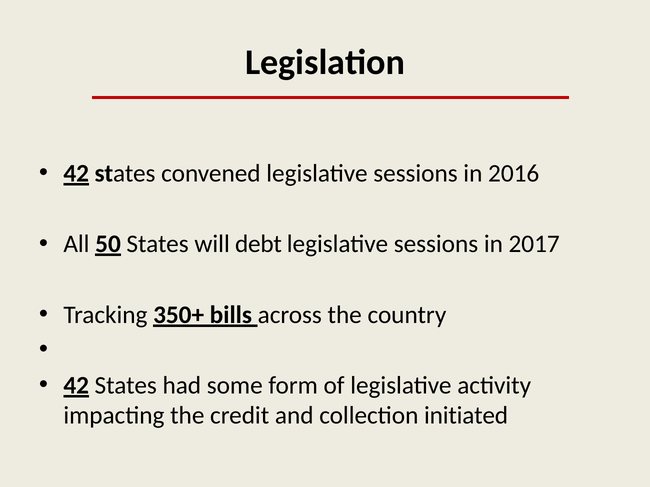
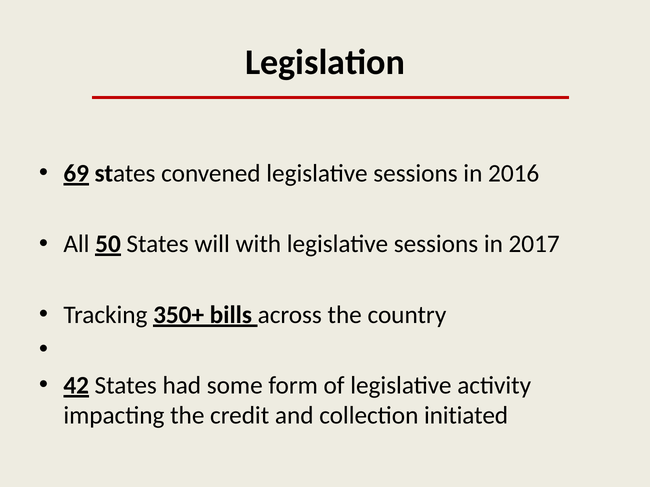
42: 42 -> 69 (76, 174)
debt: debt -> with (258, 244)
